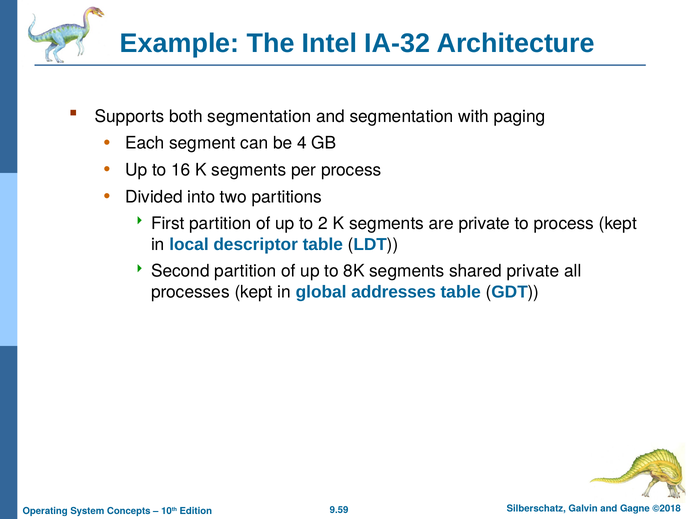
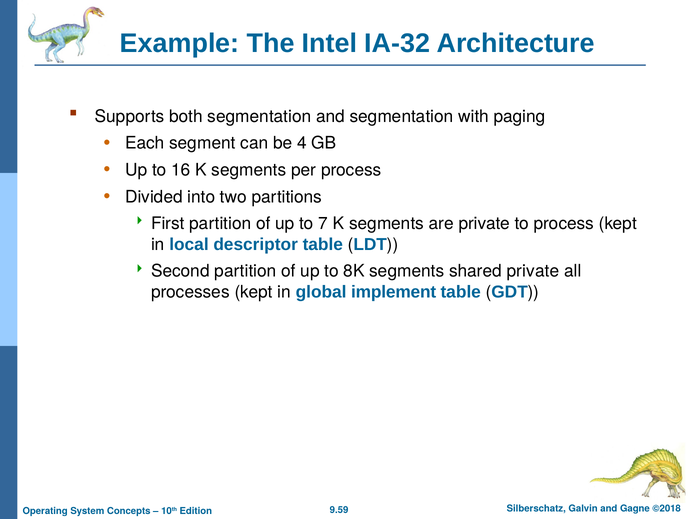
2: 2 -> 7 (323, 224)
addresses: addresses -> implement (394, 292)
